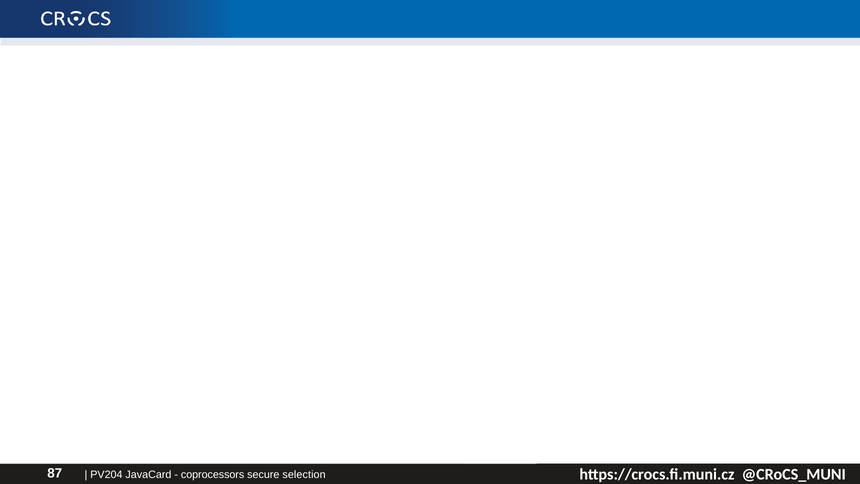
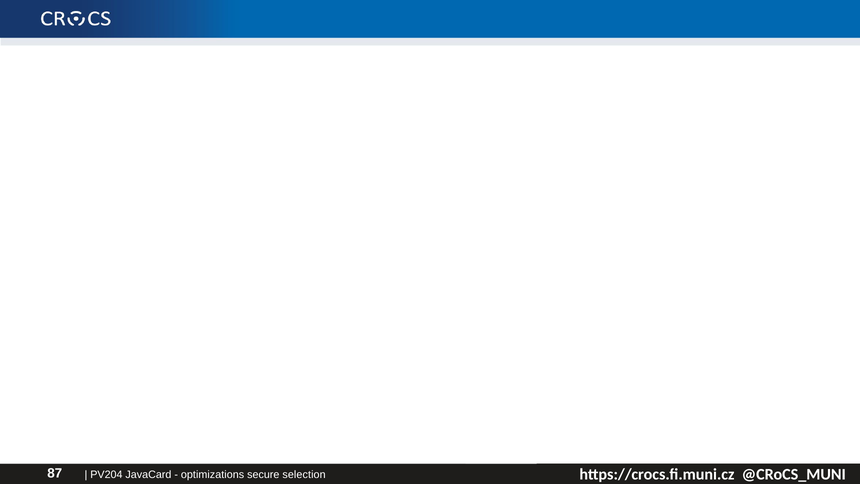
coprocessors: coprocessors -> optimizations (213, 474)
